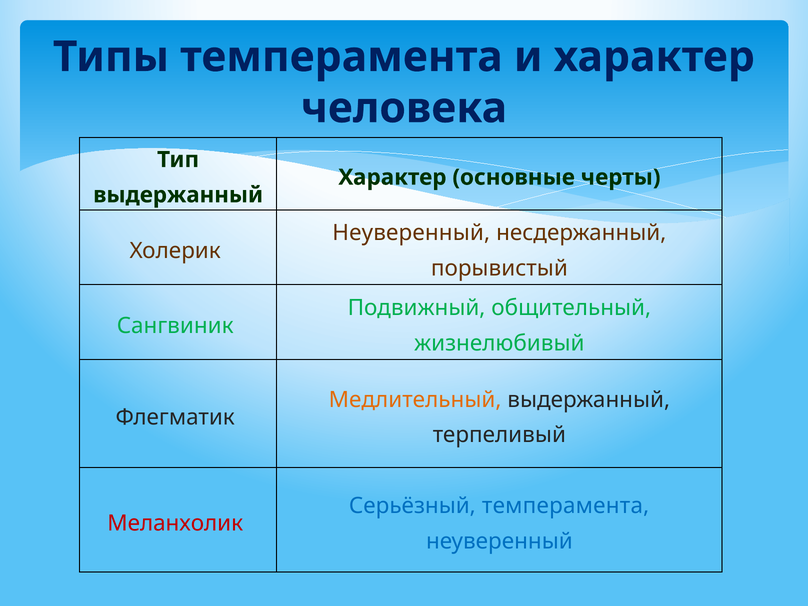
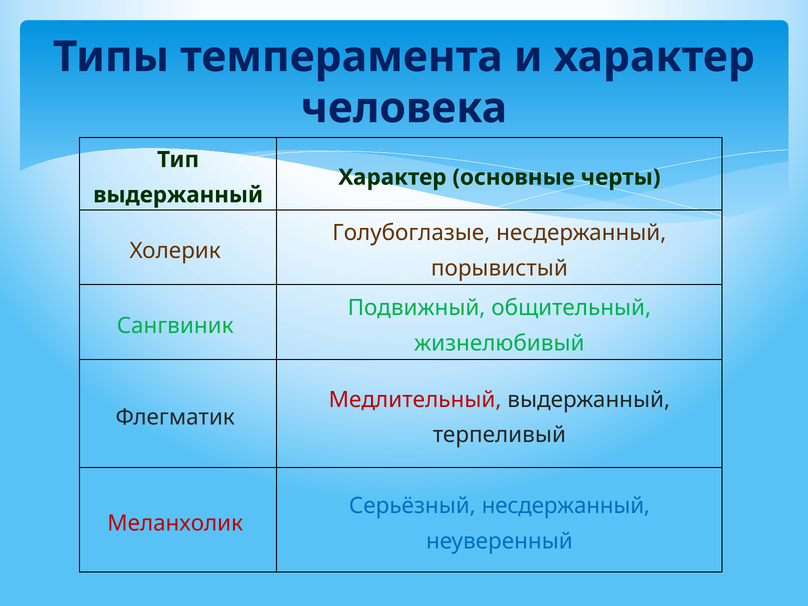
Неуверенный: Неуверенный -> Голубоглазые (411, 233)
Медлительный colour: orange -> red (415, 400)
Серьёзный темперамента: темперамента -> несдержанный (566, 506)
